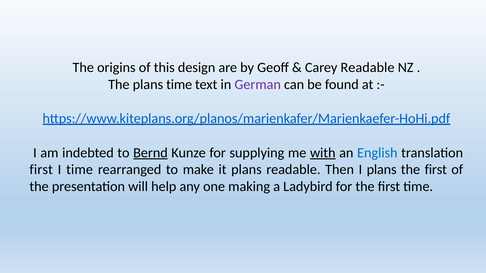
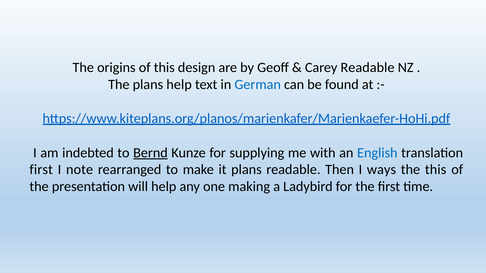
plans time: time -> help (179, 84)
German colour: purple -> blue (258, 84)
with underline: present -> none (323, 153)
I time: time -> note (80, 170)
I plans: plans -> ways (381, 170)
first: first -> this (436, 170)
